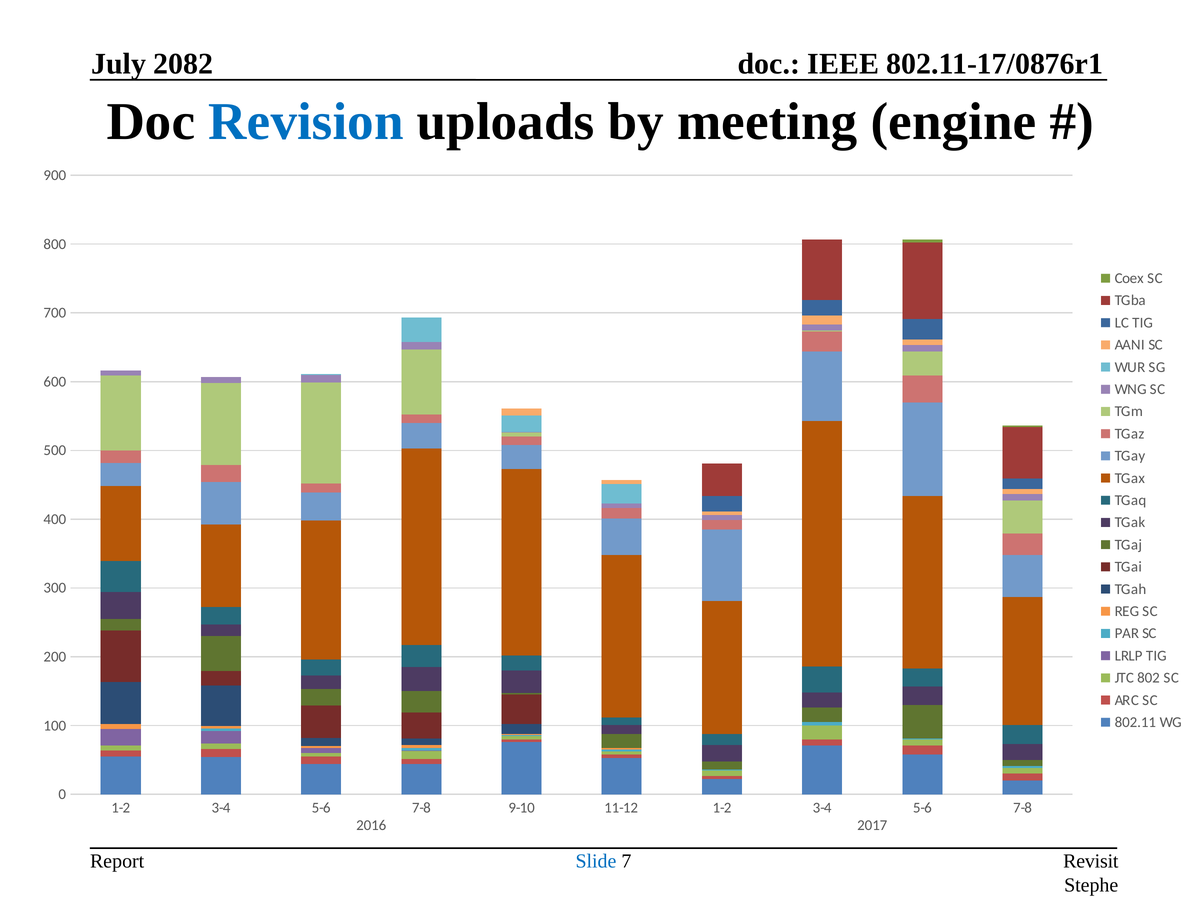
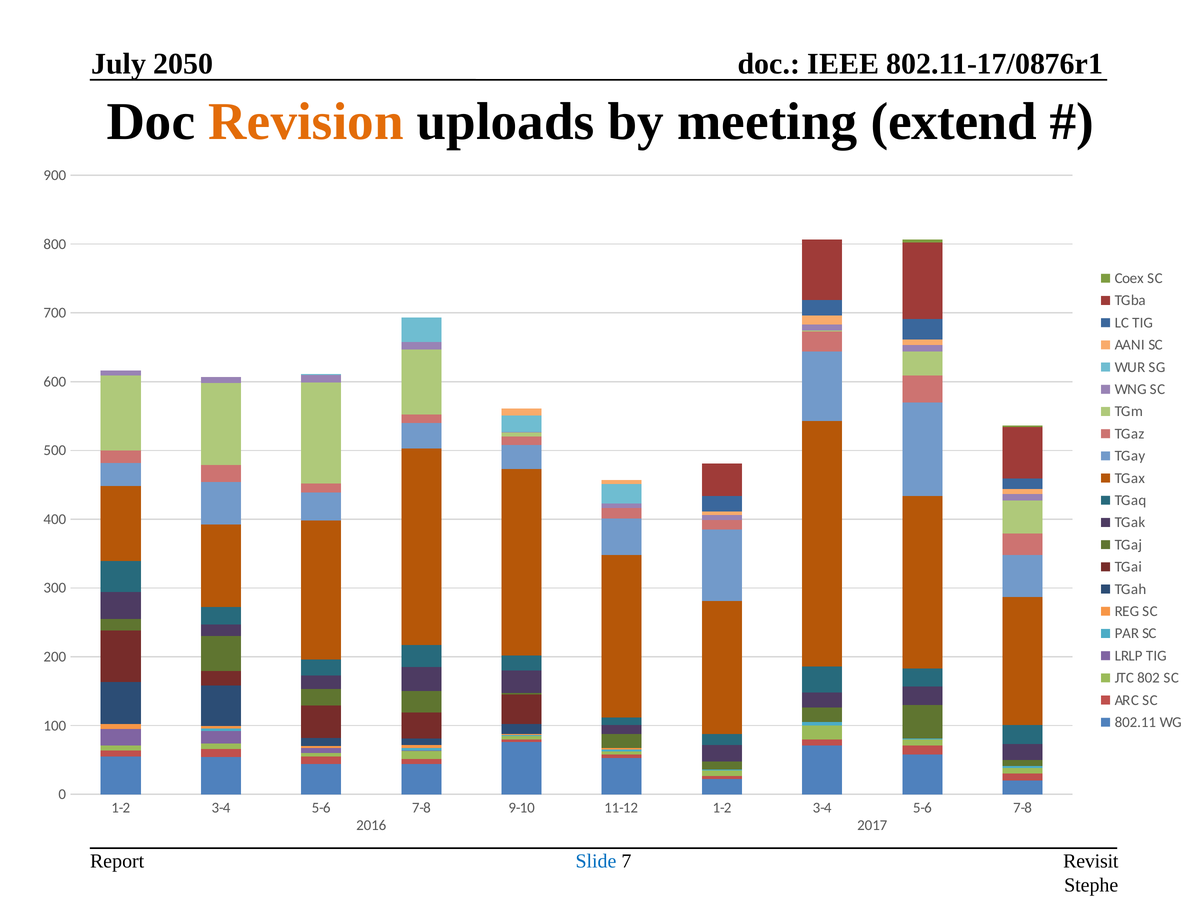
2082: 2082 -> 2050 (183, 64)
Revision colour: blue -> orange (306, 121)
engine: engine -> extend (954, 121)
